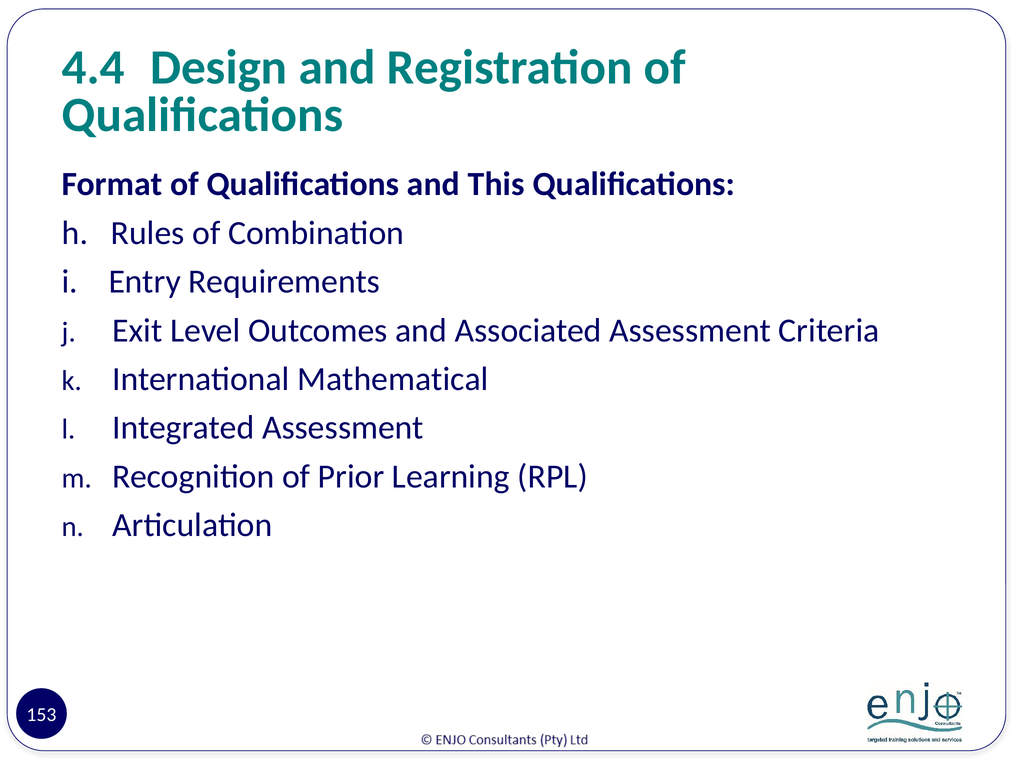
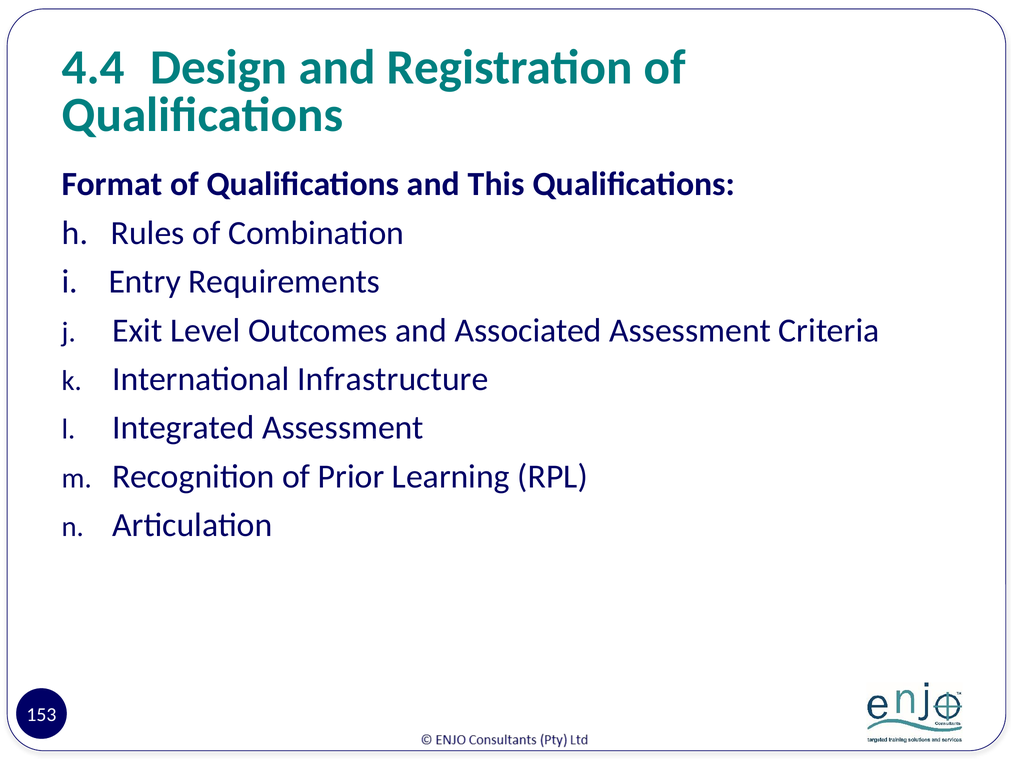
Mathematical: Mathematical -> Infrastructure (393, 379)
